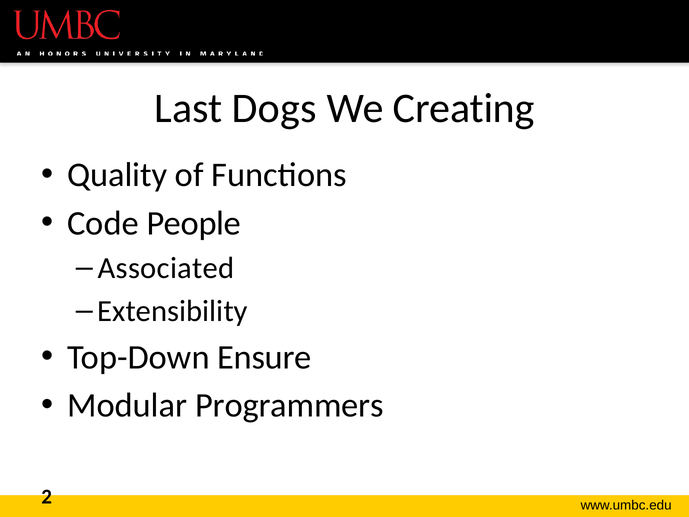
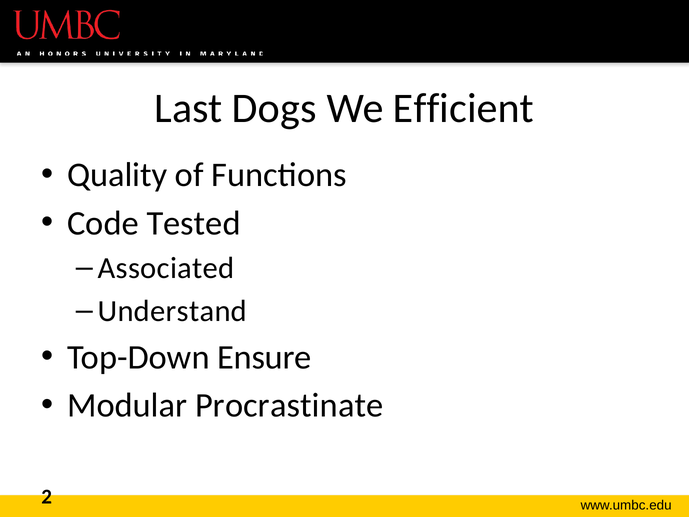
Creating: Creating -> Efficient (464, 108)
People: People -> Tested (194, 223)
Extensibility: Extensibility -> Understand (172, 311)
Programmers: Programmers -> Procrastinate (289, 405)
